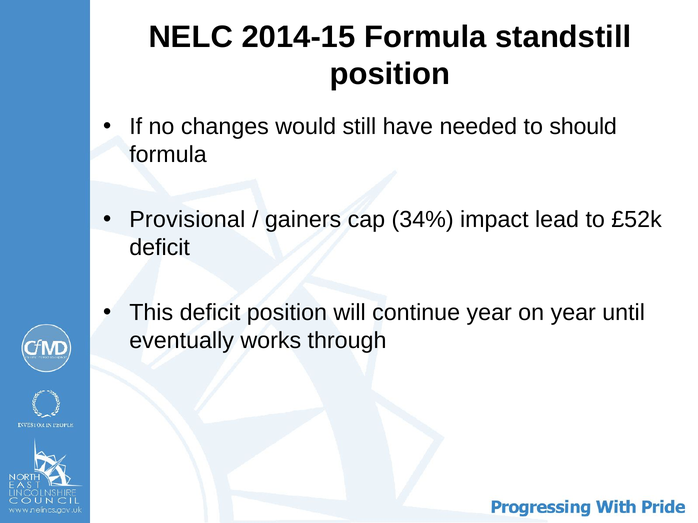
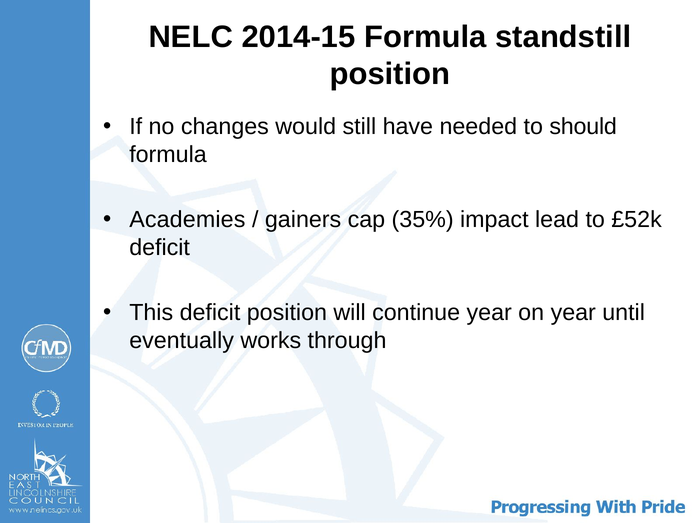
Provisional: Provisional -> Academies (187, 220)
34%: 34% -> 35% (423, 220)
